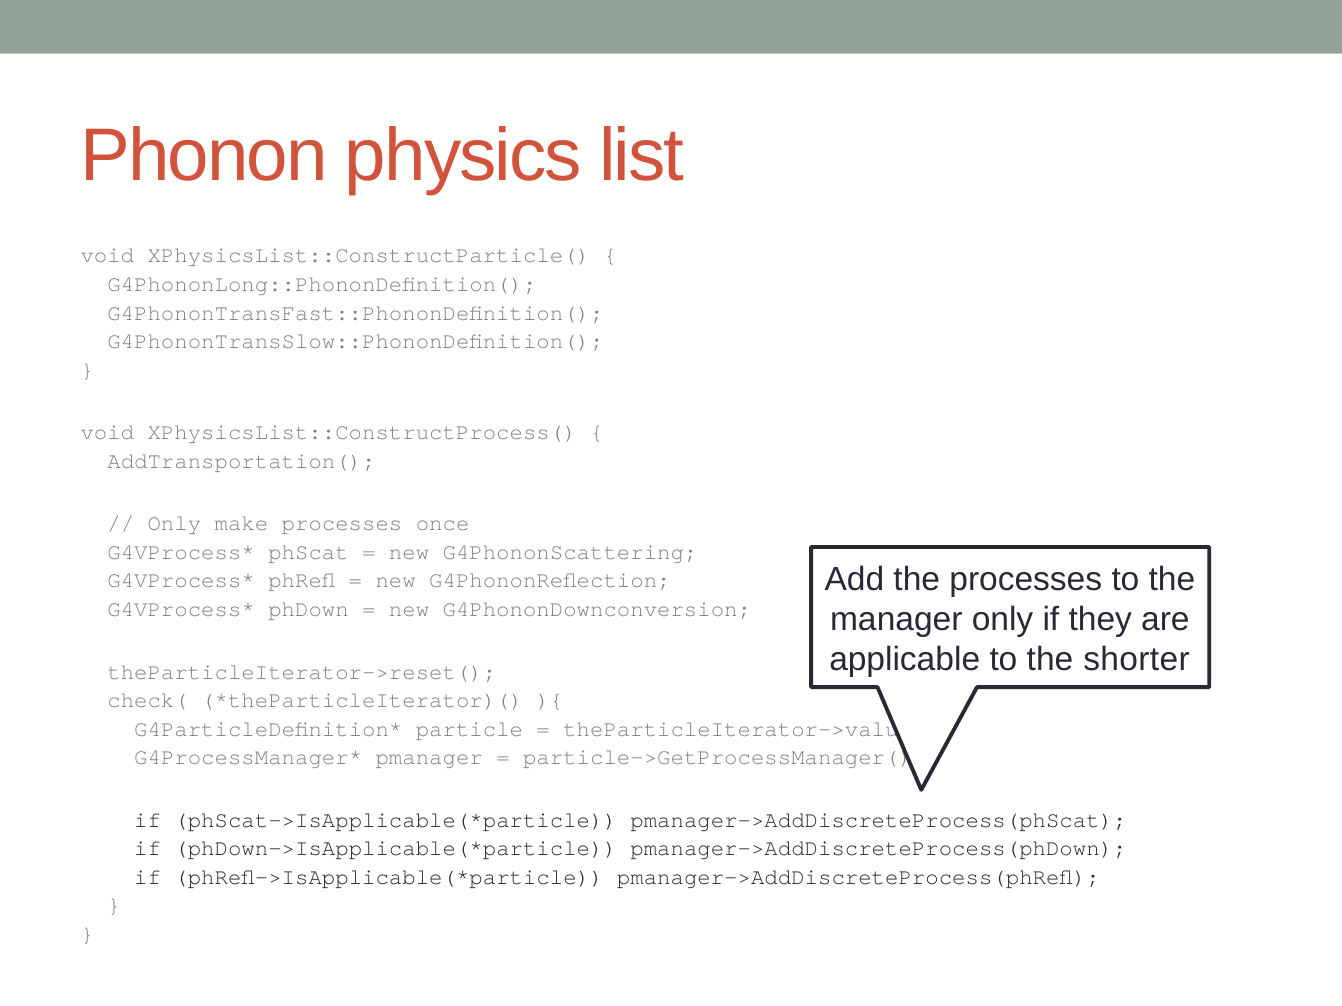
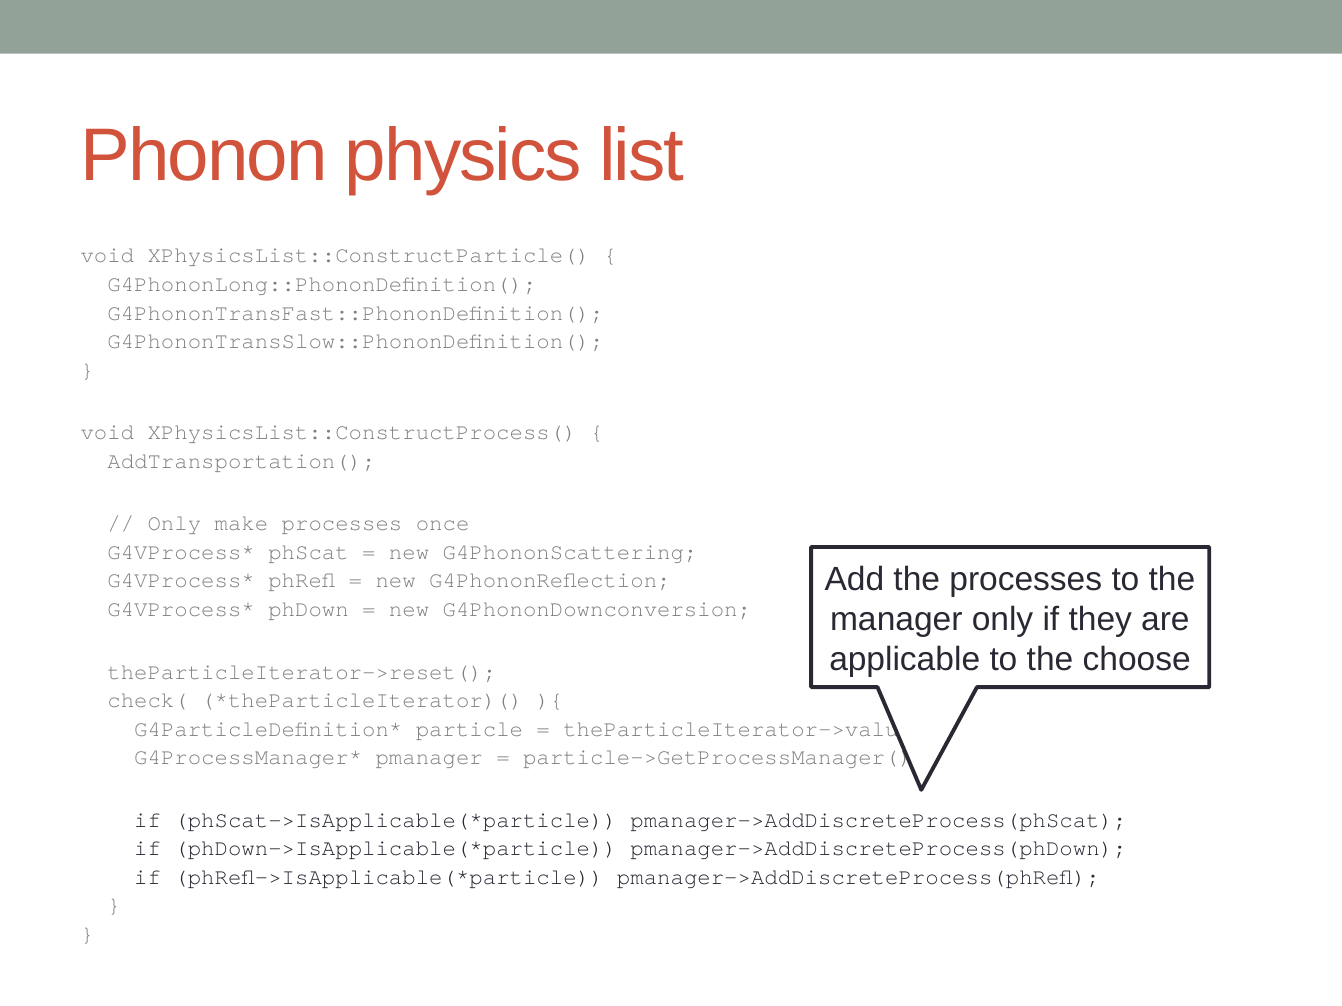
shorter: shorter -> choose (1137, 660)
